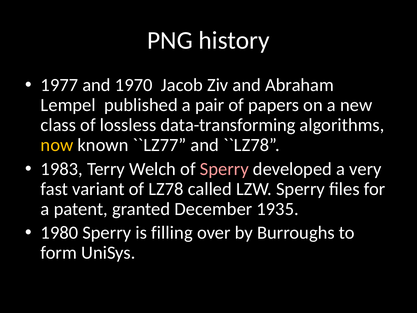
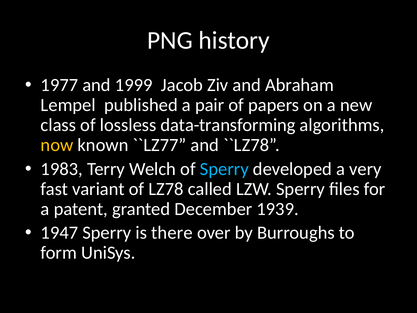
1970: 1970 -> 1999 (134, 85)
Sperry colour: pink -> light blue (224, 169)
1935: 1935 -> 1939 (278, 209)
1980: 1980 -> 1947 (59, 233)
filling: filling -> there (172, 233)
